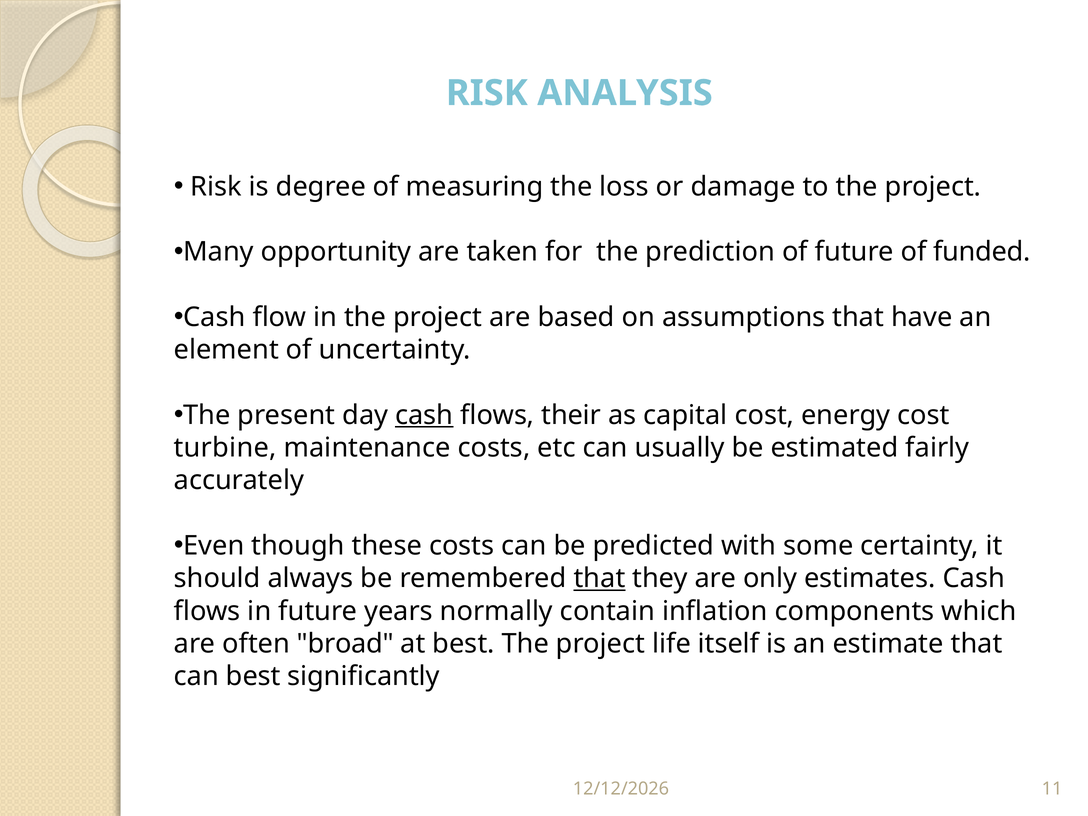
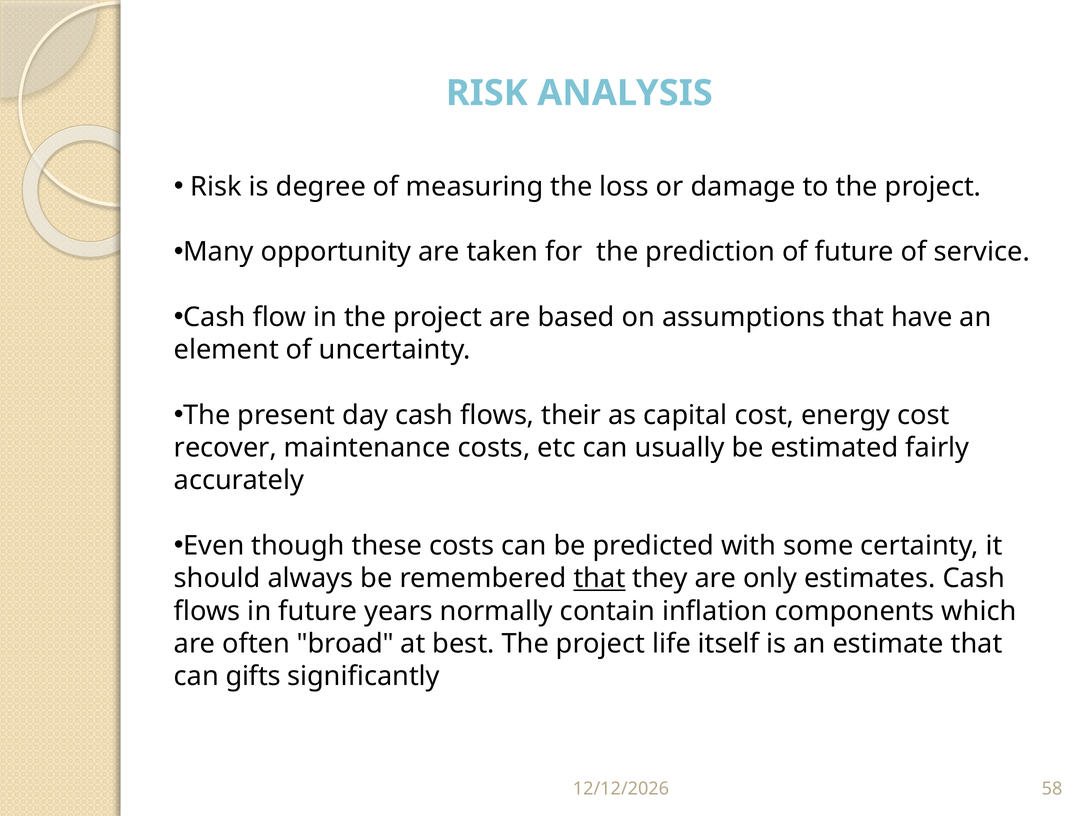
funded: funded -> service (982, 252)
cash underline: present -> none (424, 415)
turbine: turbine -> recover (225, 448)
can best: best -> gifts (253, 676)
11: 11 -> 58 (1052, 789)
